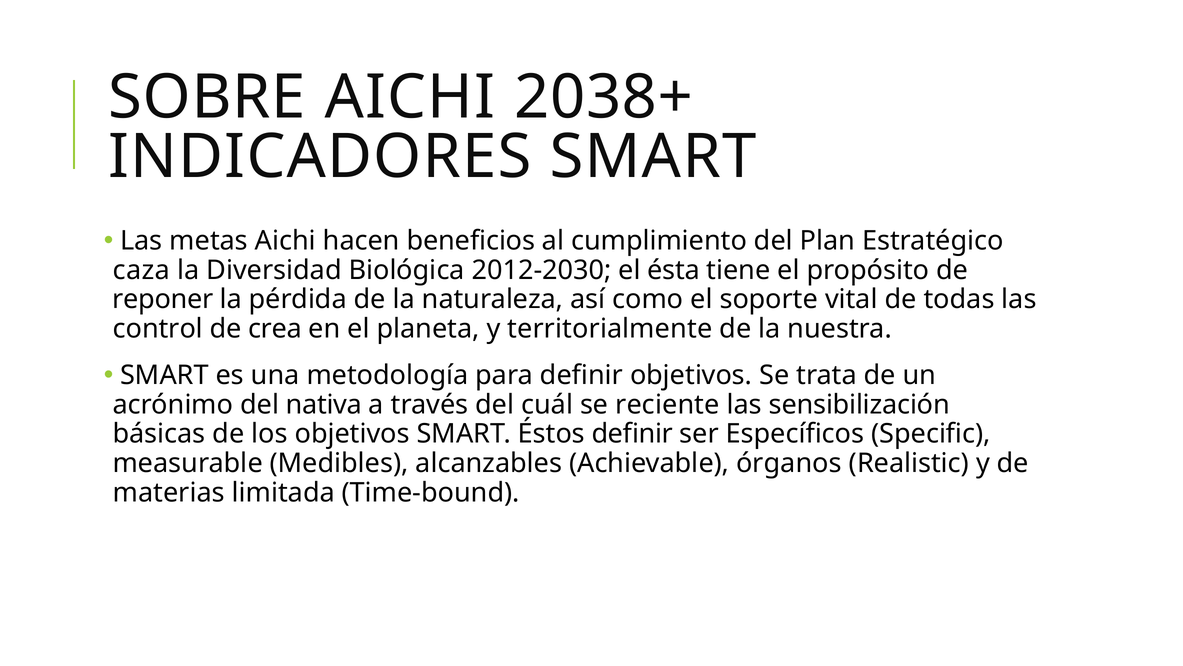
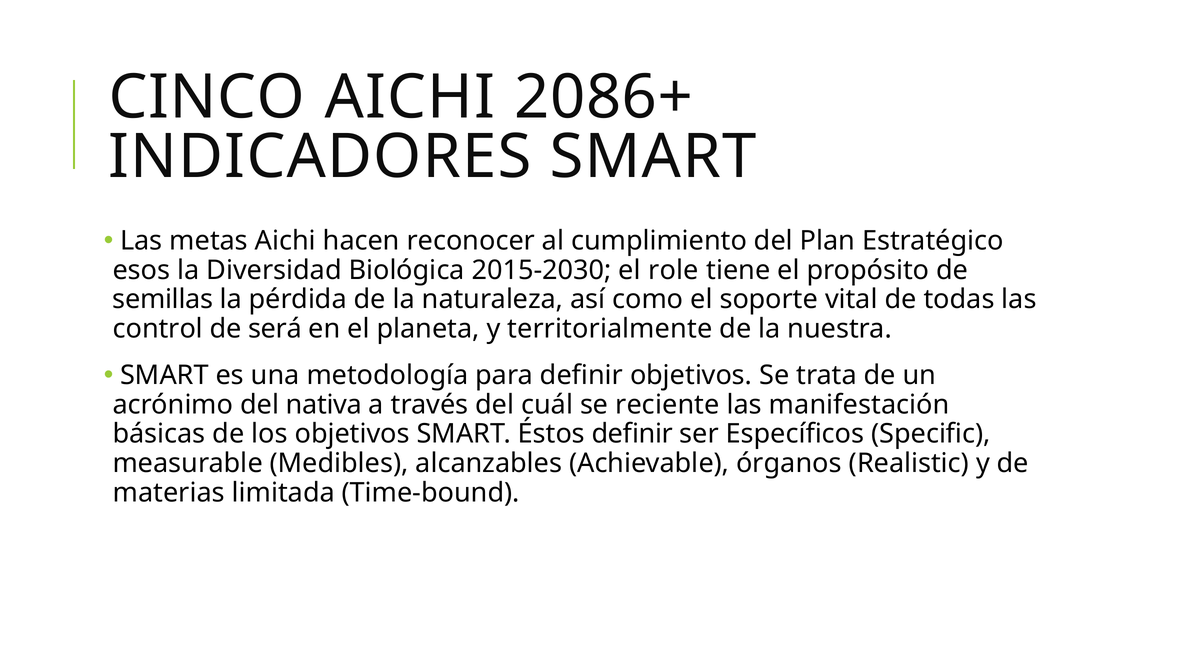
SOBRE: SOBRE -> CINCO (207, 97)
2038+: 2038+ -> 2086+ (604, 97)
beneficios: beneficios -> reconocer (471, 241)
caza: caza -> esos (142, 270)
2012-2030: 2012-2030 -> 2015-2030 (542, 270)
ésta: ésta -> role (673, 270)
reponer: reponer -> semillas (163, 299)
crea: crea -> será (275, 329)
sensibilización: sensibilización -> manifestación (859, 404)
